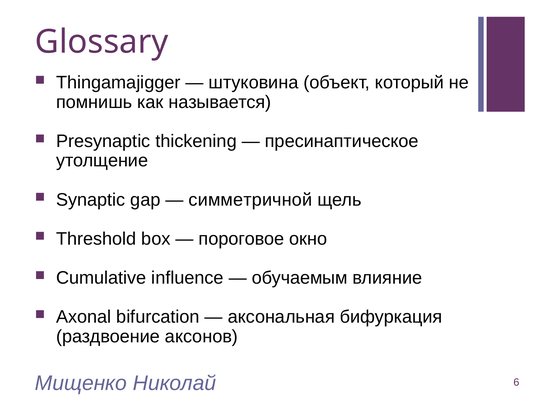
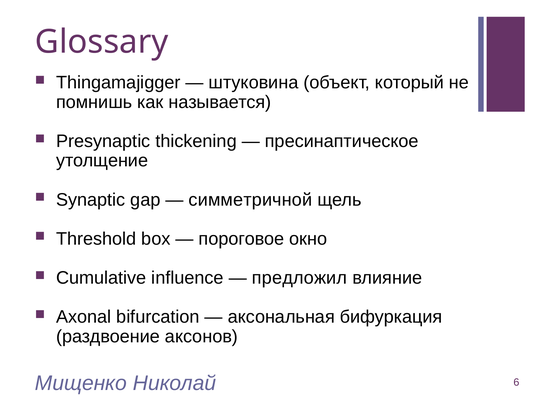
обучаемым: обучаемым -> предложил (300, 277)
